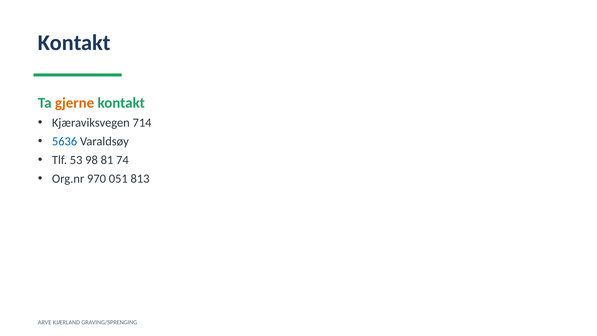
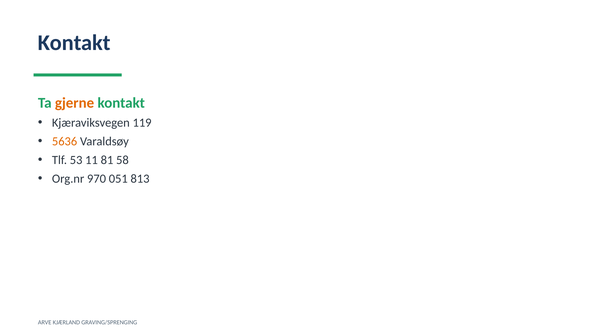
714: 714 -> 119 (142, 123)
5636 colour: blue -> orange (65, 141)
98: 98 -> 11 (92, 160)
74: 74 -> 58 (122, 160)
